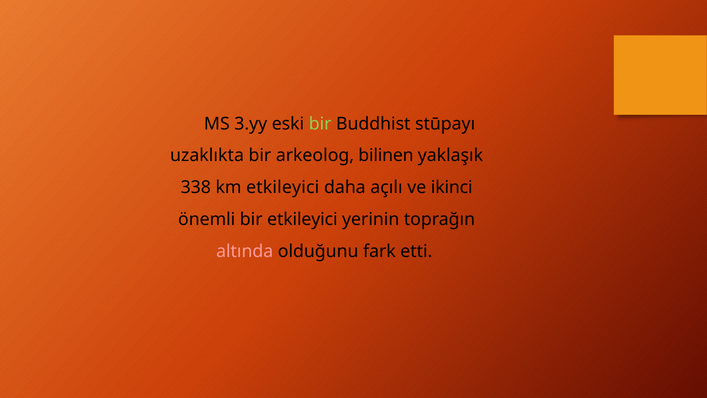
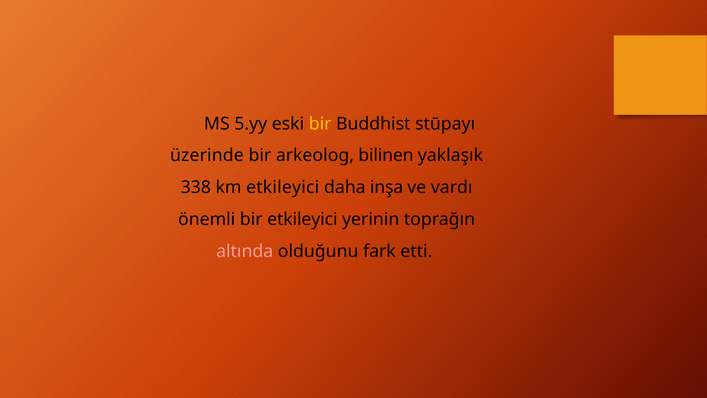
3.yy: 3.yy -> 5.yy (251, 124)
bir colour: light green -> yellow (320, 124)
uzaklıkta: uzaklıkta -> üzerinde (207, 156)
açılı: açılı -> inşa (387, 187)
ikinci: ikinci -> vardı (452, 187)
